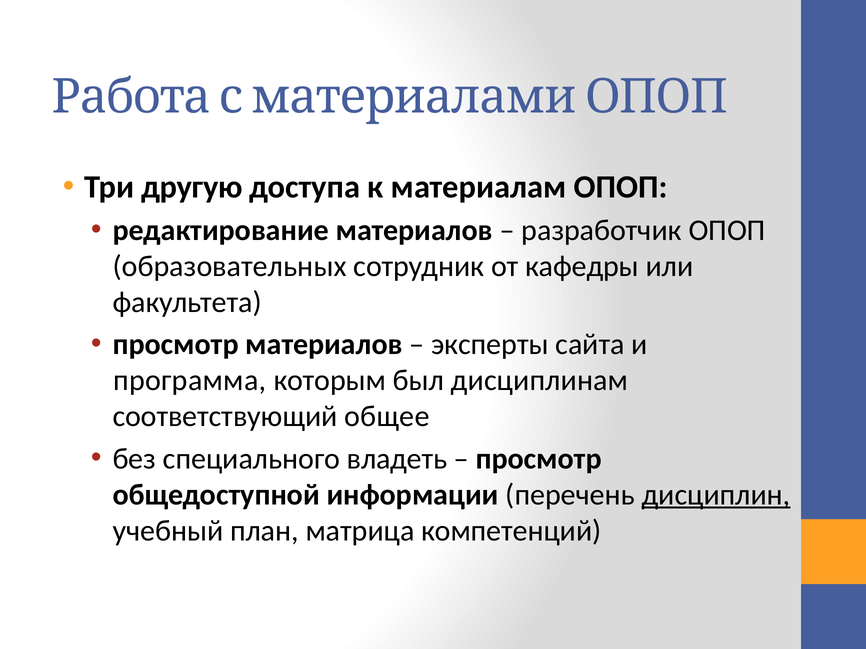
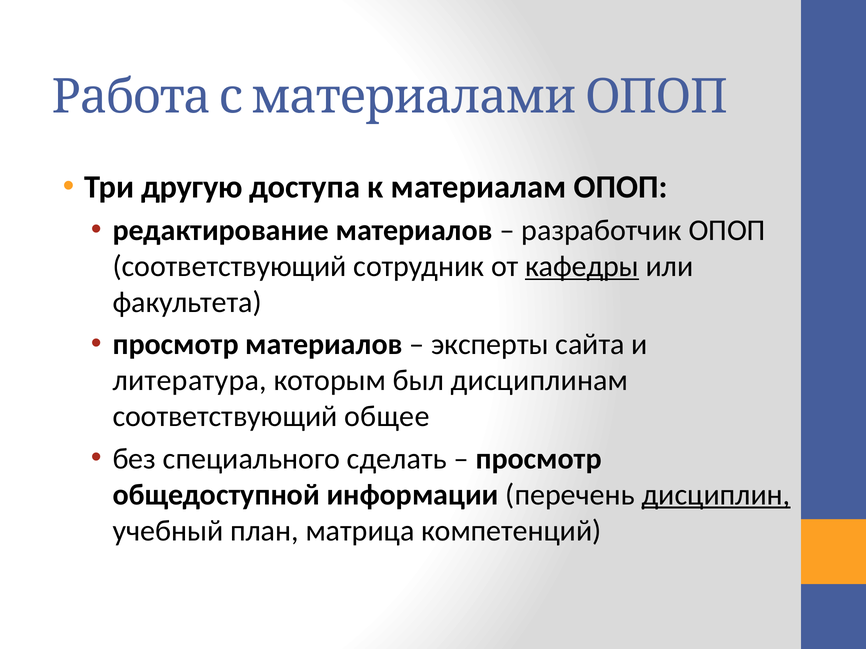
образовательных: образовательных -> соответствующий (230, 267)
кафедры underline: none -> present (582, 267)
программа: программа -> литература (190, 381)
владеть: владеть -> сделать (397, 459)
